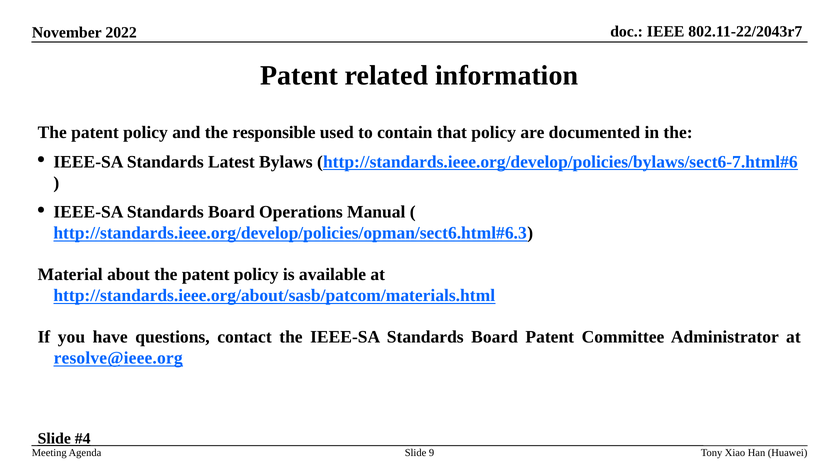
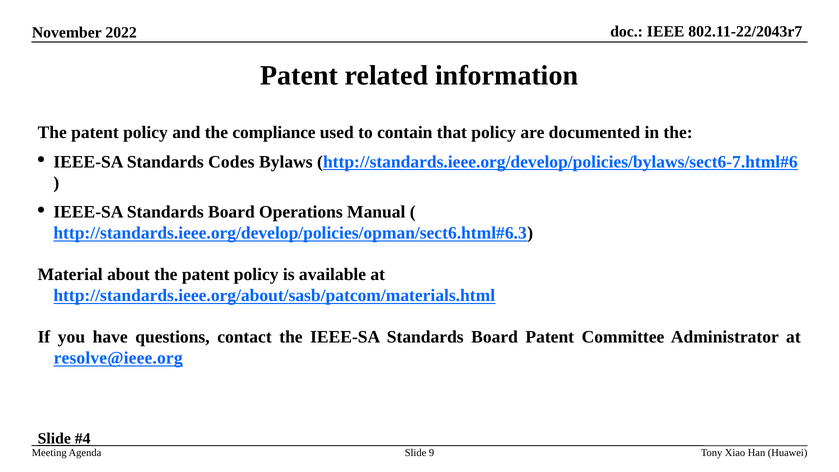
responsible: responsible -> compliance (274, 133)
Latest: Latest -> Codes (231, 162)
